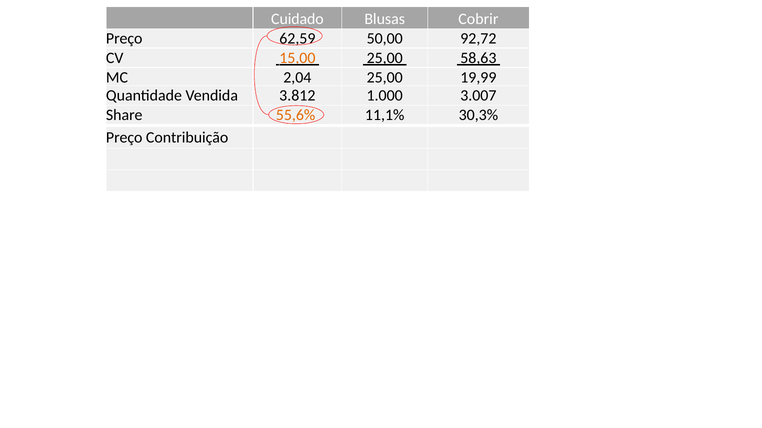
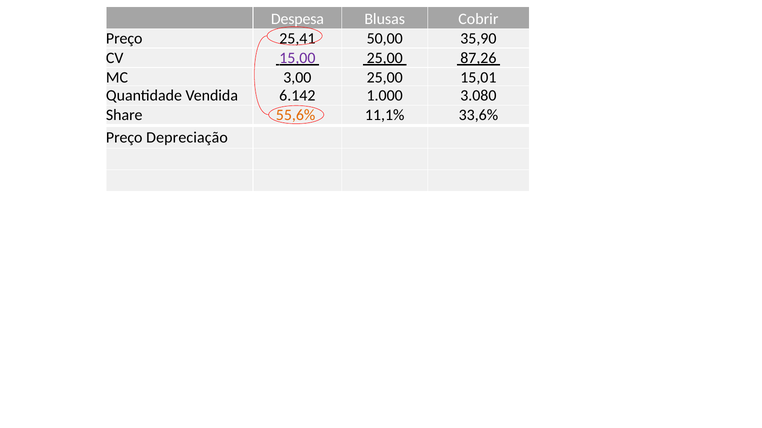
Cuidado: Cuidado -> Despesa (297, 19)
62,59: 62,59 -> 25,41 (297, 39)
92,72: 92,72 -> 35,90 (478, 39)
15,00 colour: orange -> purple (297, 58)
58,63: 58,63 -> 87,26 (478, 58)
2,04: 2,04 -> 3,00 (297, 77)
19,99: 19,99 -> 15,01 (478, 77)
3.812: 3.812 -> 6.142 (297, 96)
3.007: 3.007 -> 3.080 (478, 96)
30,3%: 30,3% -> 33,6% (478, 115)
Contribuição: Contribuição -> Depreciação (187, 138)
